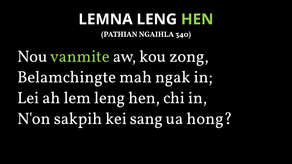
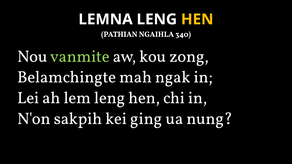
HEN colour: light green -> yellow (197, 19)
sang: sang -> ging (146, 119)
hong: hong -> nung (210, 119)
